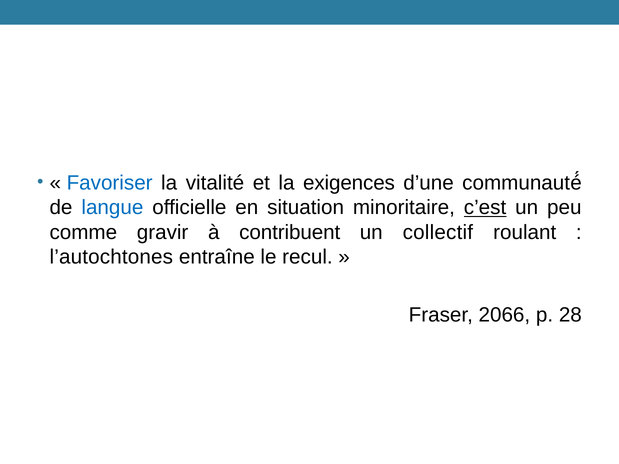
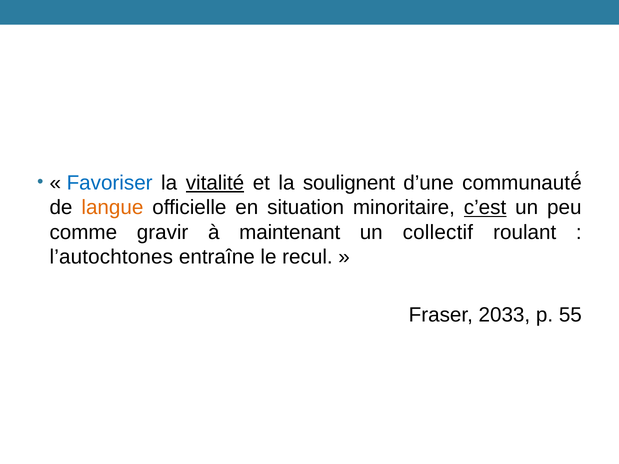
vitalité underline: none -> present (215, 183)
exigences: exigences -> soulignent (349, 183)
langue colour: blue -> orange (112, 208)
contribuent: contribuent -> maintenant (290, 233)
2066: 2066 -> 2033 (504, 315)
28: 28 -> 55 (570, 315)
